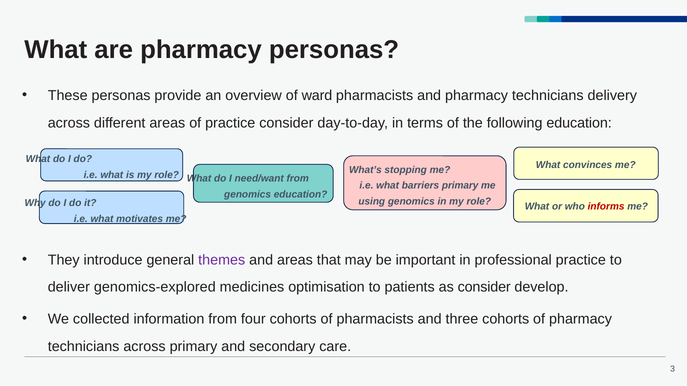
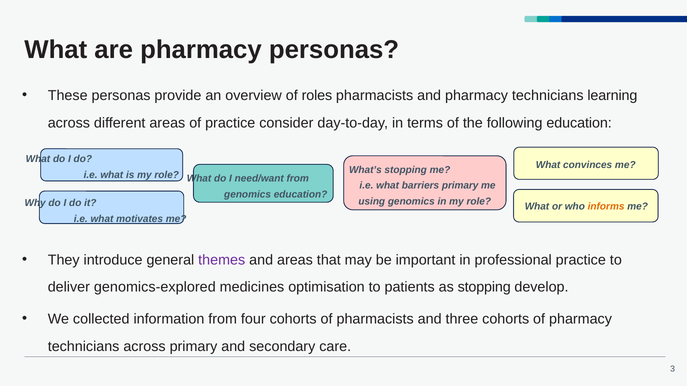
ward: ward -> roles (317, 96)
delivery: delivery -> learning (612, 96)
informs colour: red -> orange (606, 207)
as consider: consider -> stopping (484, 288)
